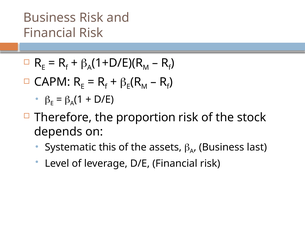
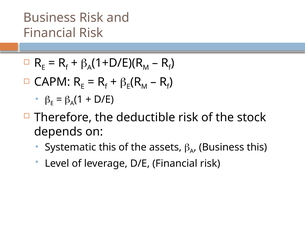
proportion: proportion -> deductible (146, 117)
Business last: last -> this (257, 147)
